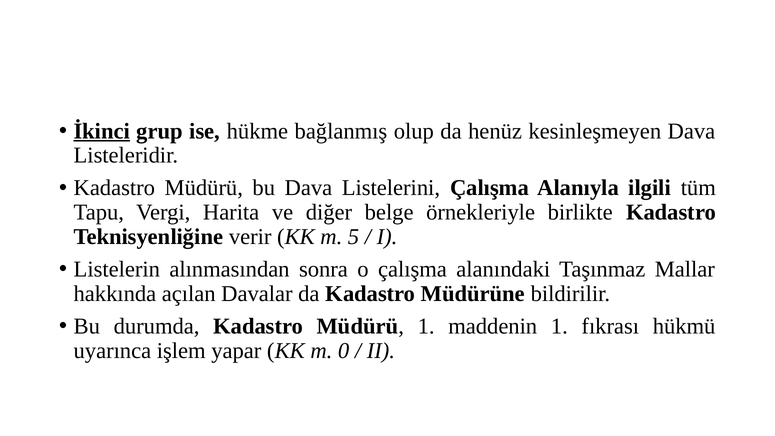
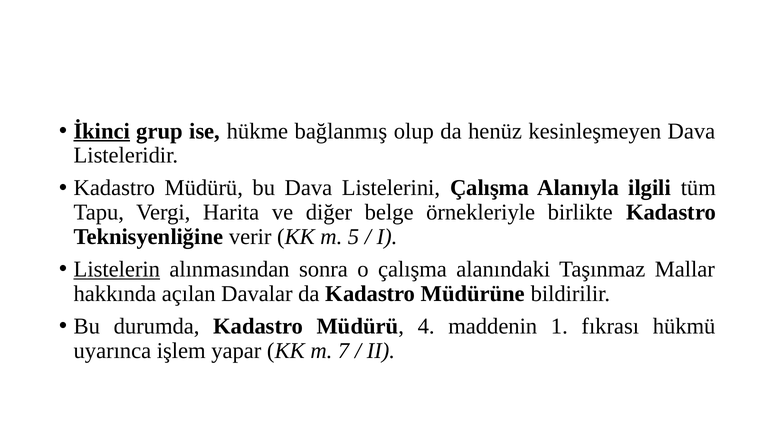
Listelerin underline: none -> present (117, 269)
Müdürü 1: 1 -> 4 (426, 326)
0: 0 -> 7 (344, 351)
